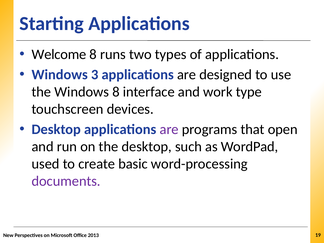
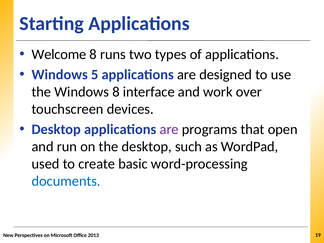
3: 3 -> 5 (95, 75)
type: type -> over (249, 92)
documents colour: purple -> blue (66, 181)
